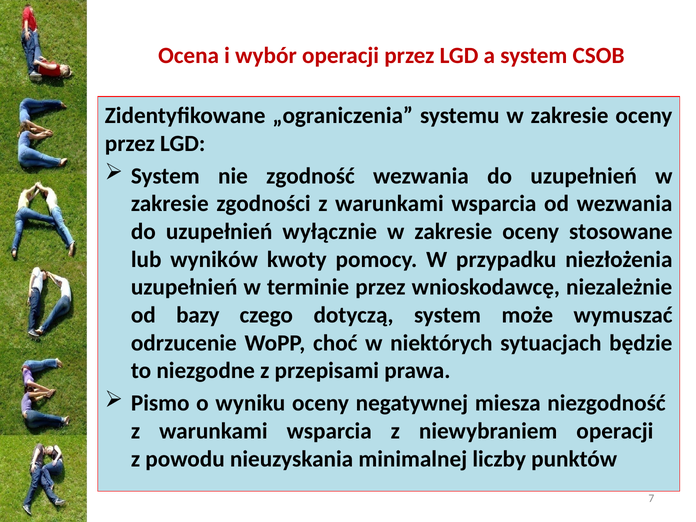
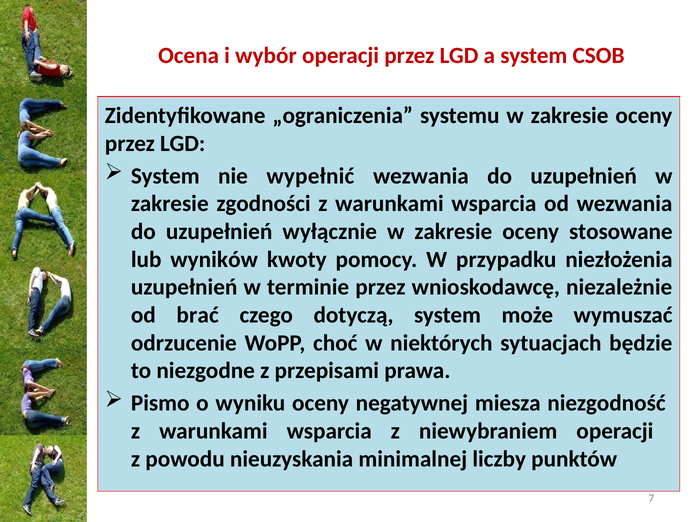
zgodność: zgodność -> wypełnić (310, 176)
bazy: bazy -> brać (198, 315)
